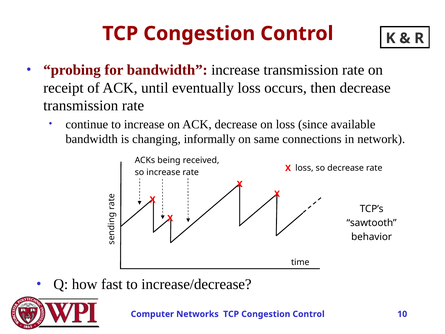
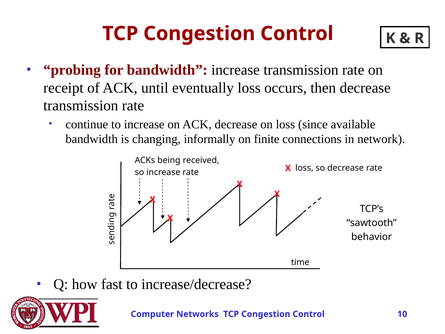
same: same -> finite (267, 139)
